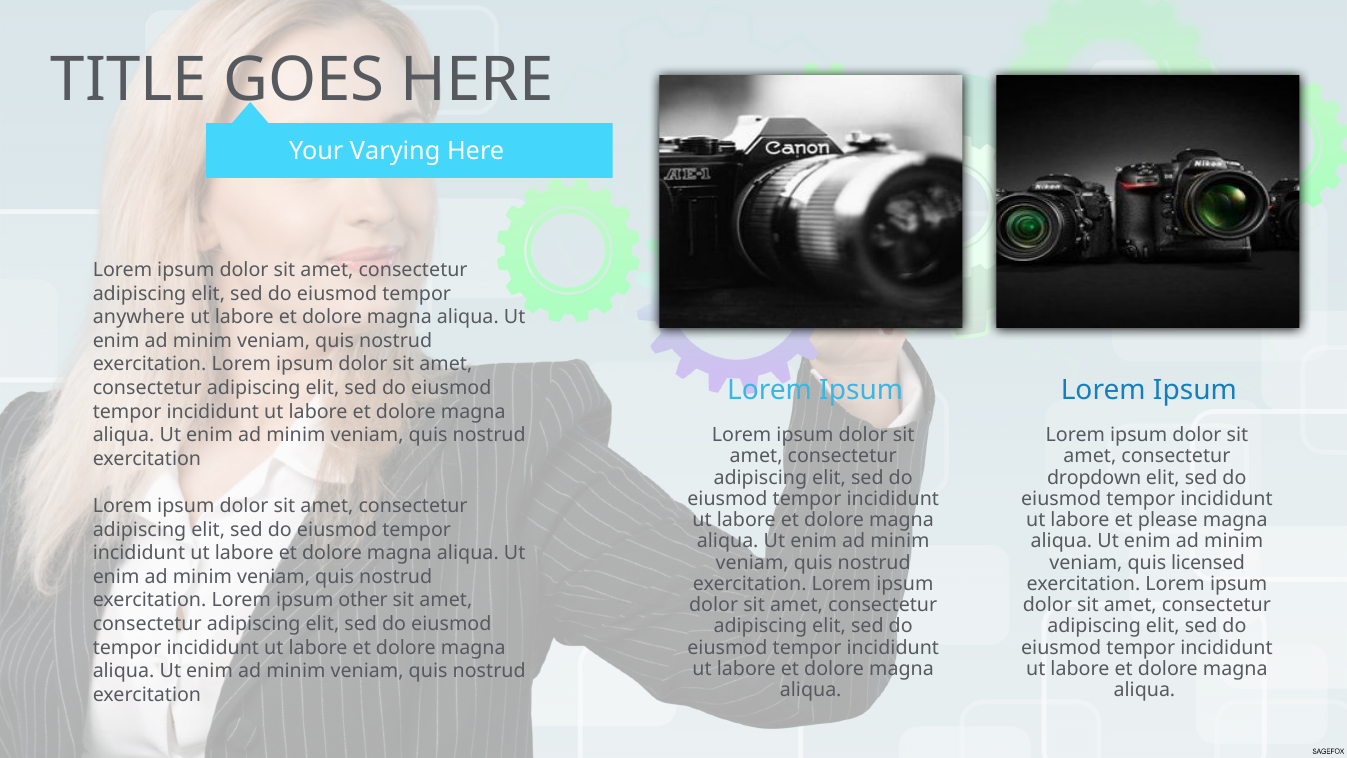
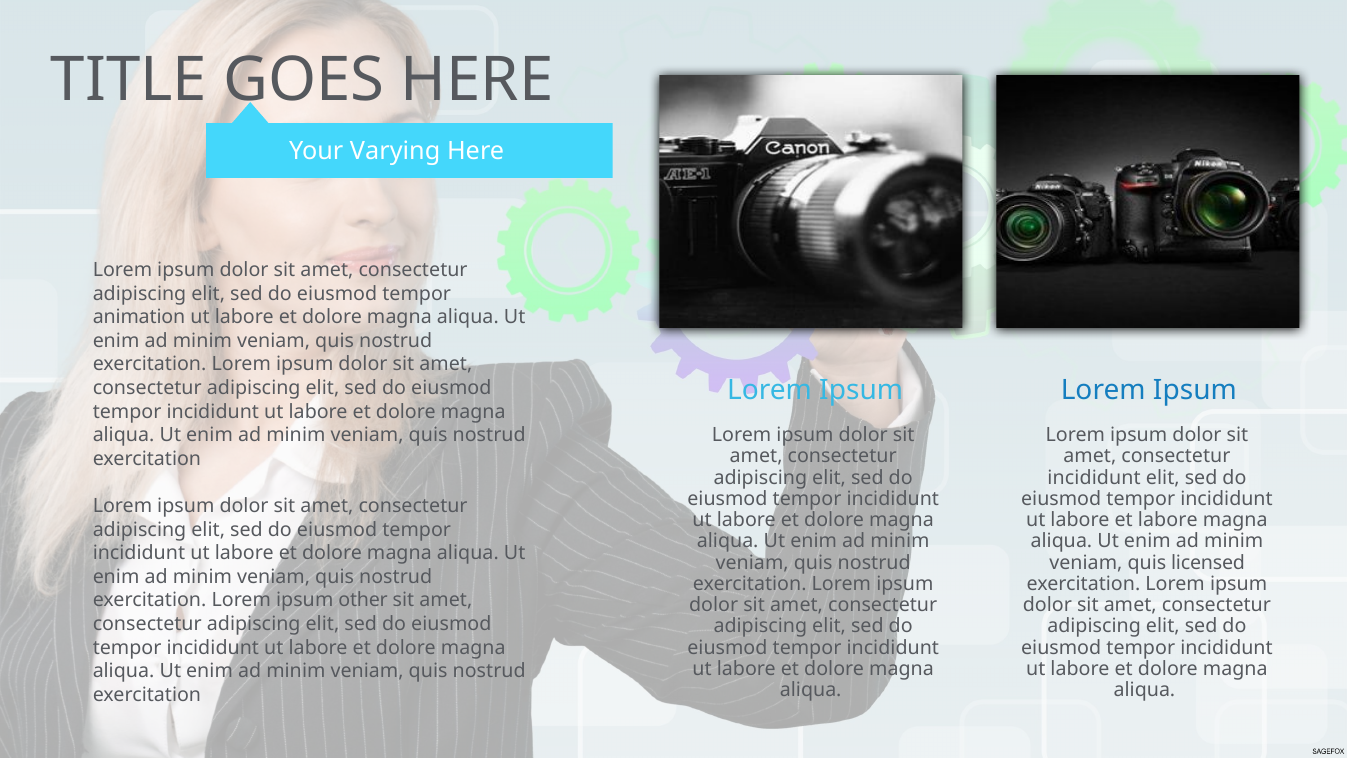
anywhere: anywhere -> animation (139, 317)
dropdown: dropdown -> incididunt (1094, 478)
et please: please -> labore (1168, 520)
